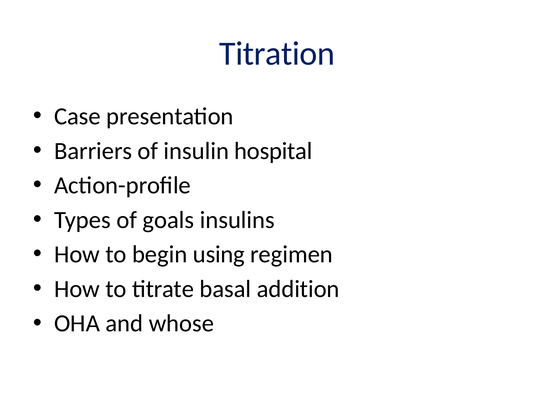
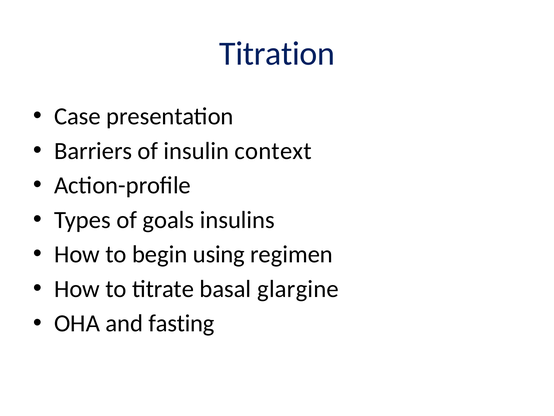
hospital: hospital -> context (273, 151)
addition: addition -> glargine (298, 289)
whose: whose -> fasting (182, 323)
